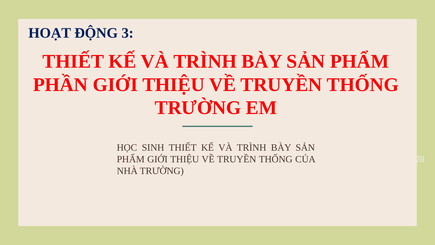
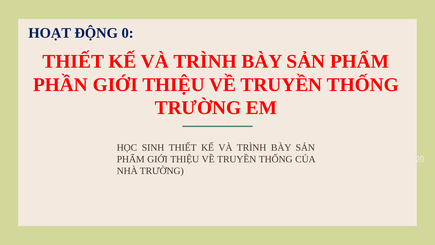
3: 3 -> 0 (128, 33)
